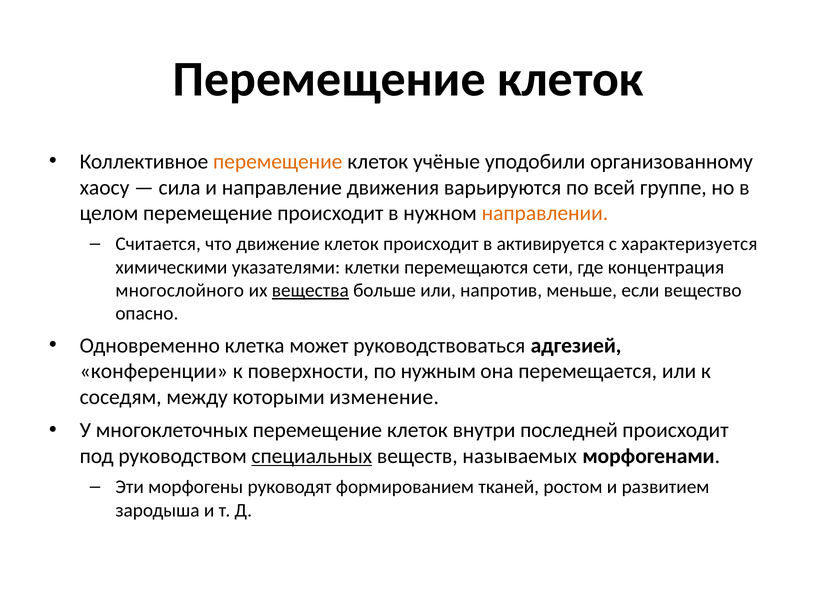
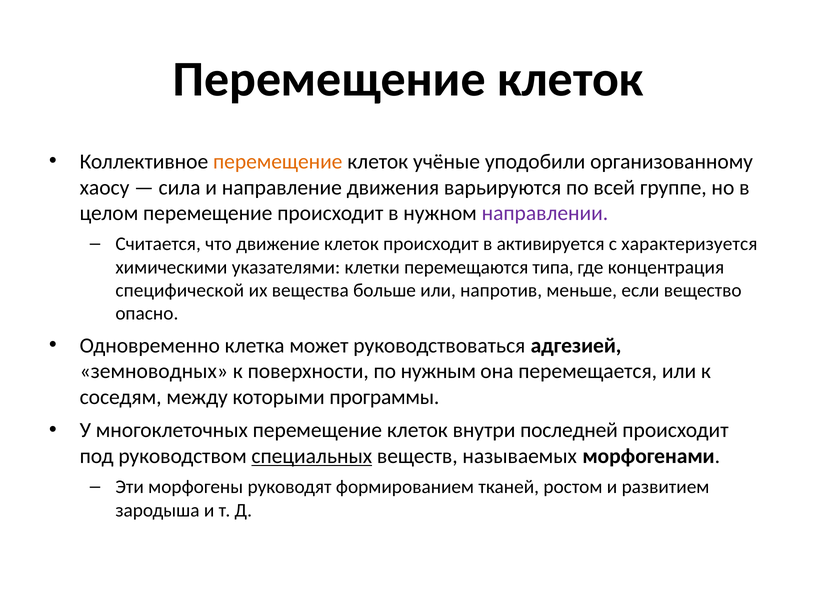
направлении colour: orange -> purple (545, 213)
сети: сети -> типа (553, 267)
многослойного: многослойного -> специфической (180, 290)
вещества underline: present -> none (310, 290)
конференции: конференции -> земноводных (154, 371)
изменение: изменение -> программы (384, 397)
